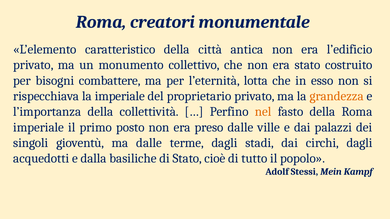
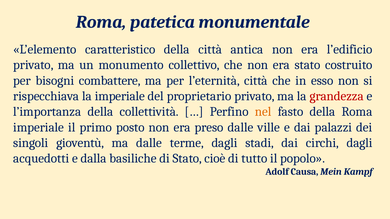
creatori: creatori -> patetica (162, 22)
l’eternità lotta: lotta -> città (256, 81)
grandezza colour: orange -> red (337, 96)
Stessi: Stessi -> Causa (305, 172)
